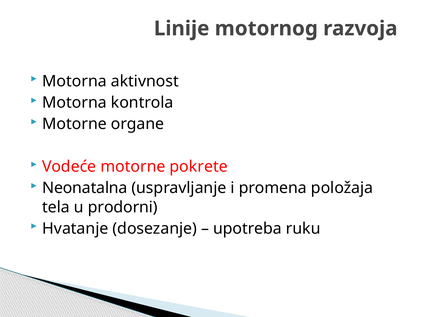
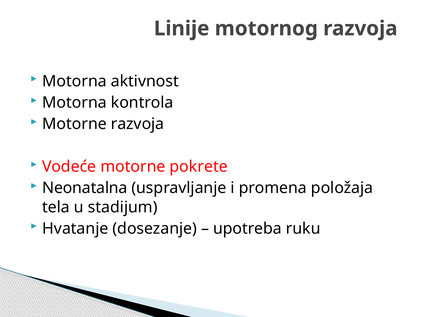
Motorne organe: organe -> razvoja (138, 124)
prodorni: prodorni -> stadijum (123, 207)
